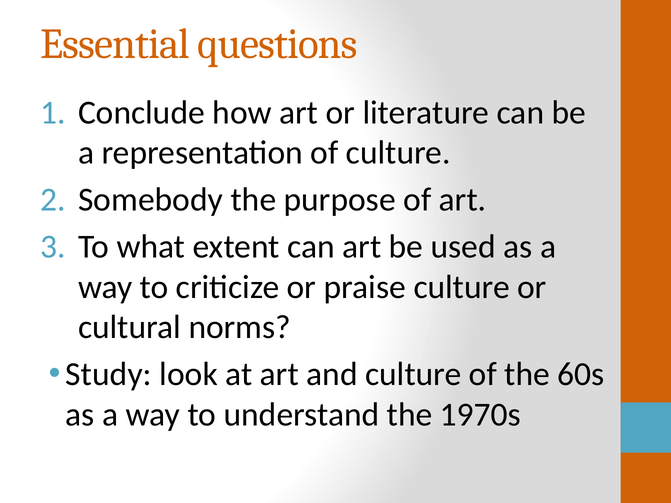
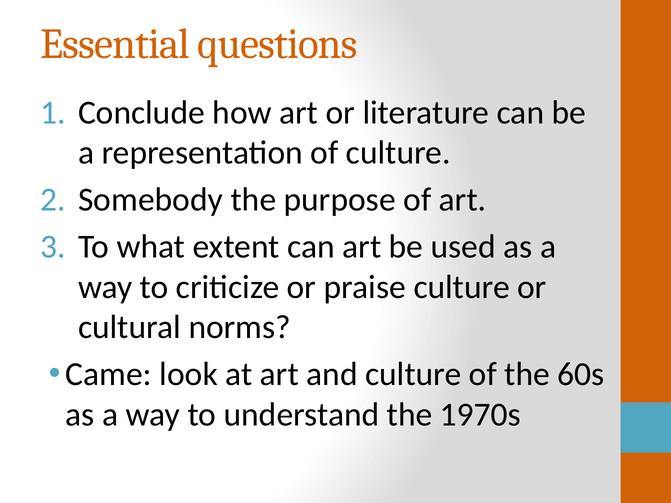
Study: Study -> Came (109, 374)
